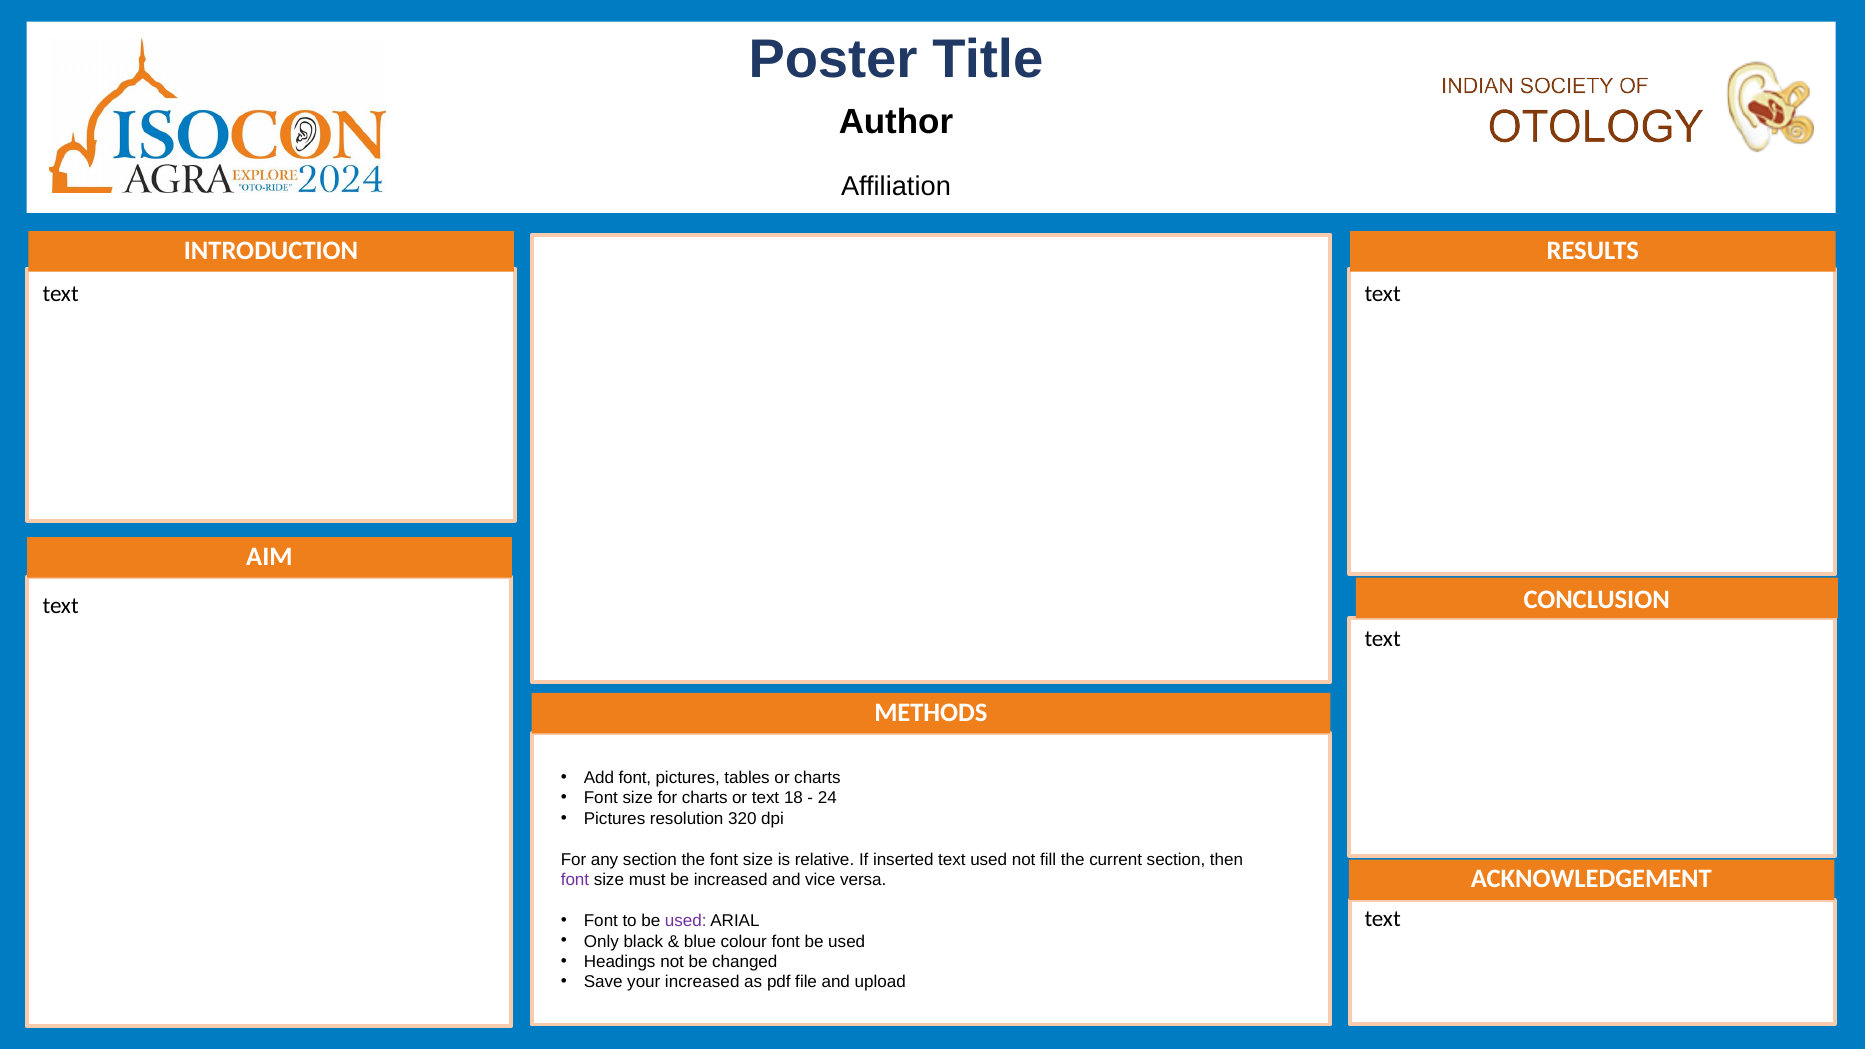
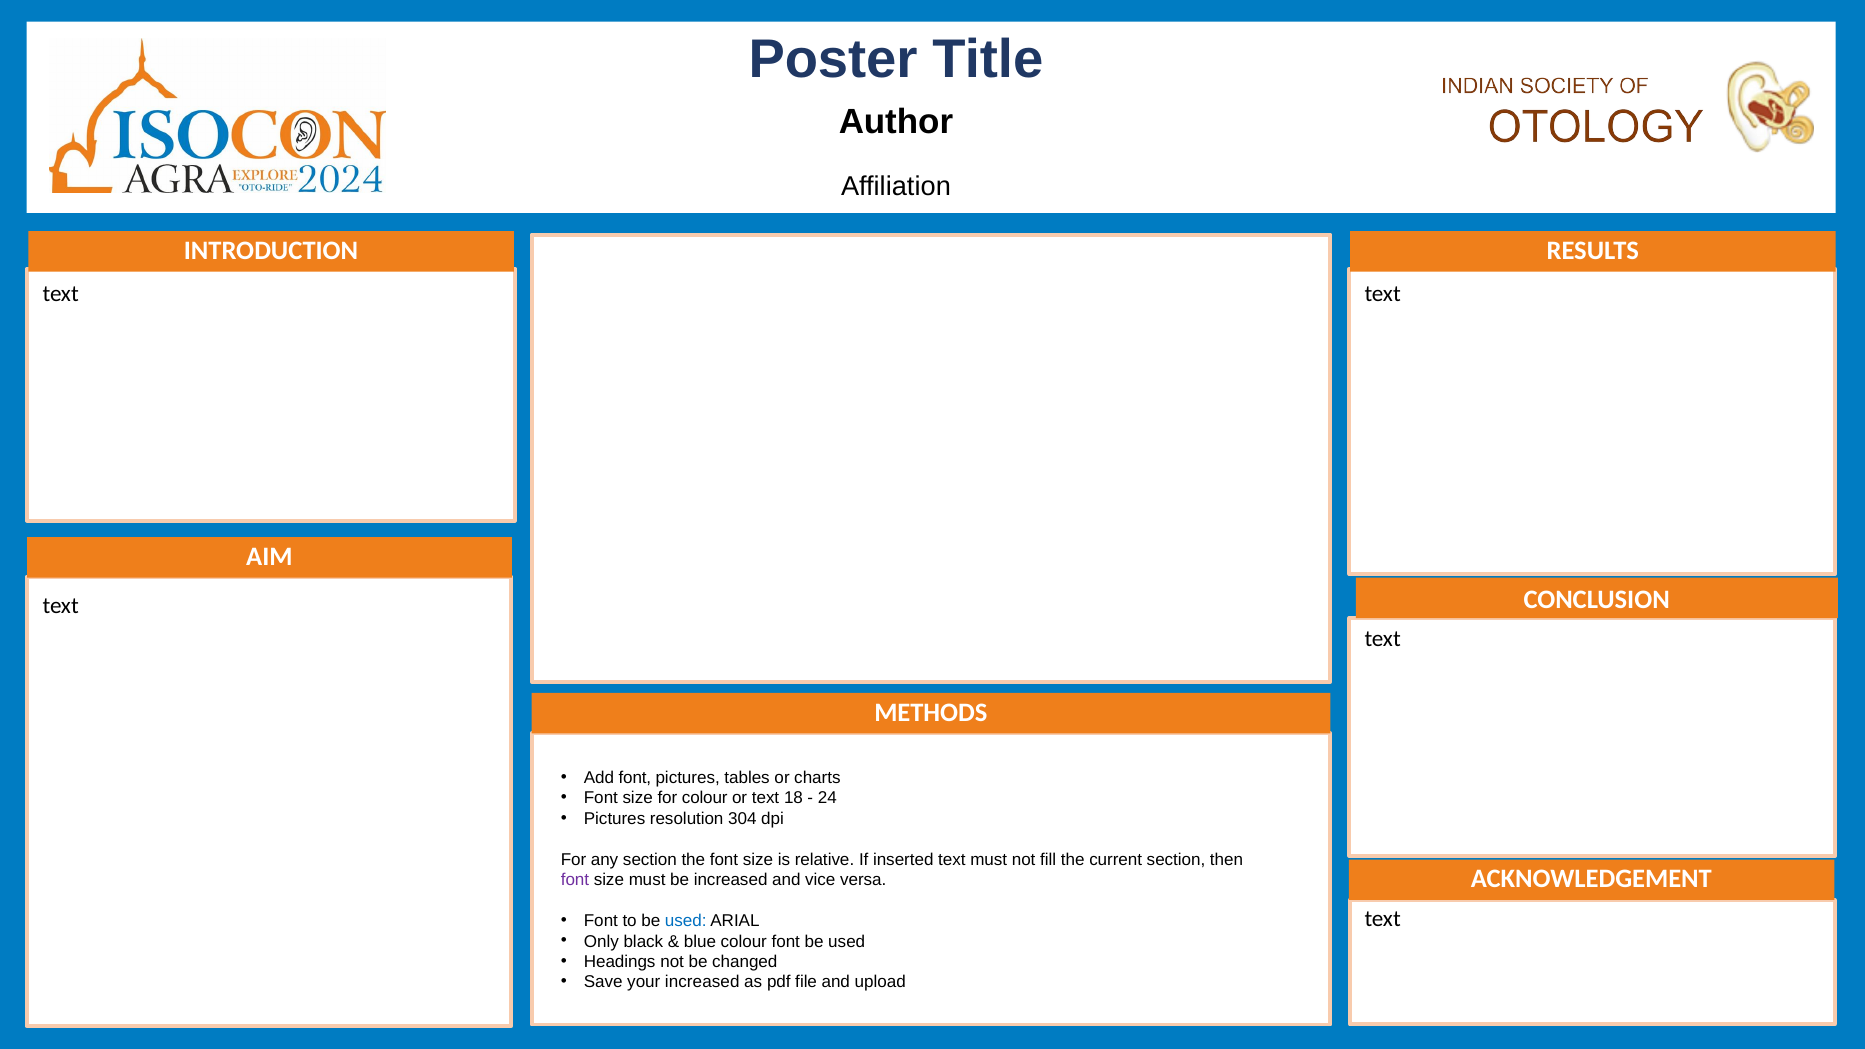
for charts: charts -> colour (705, 798)
320: 320 -> 304 (742, 819)
text used: used -> must (989, 859)
used colour: purple -> blue (686, 921)
